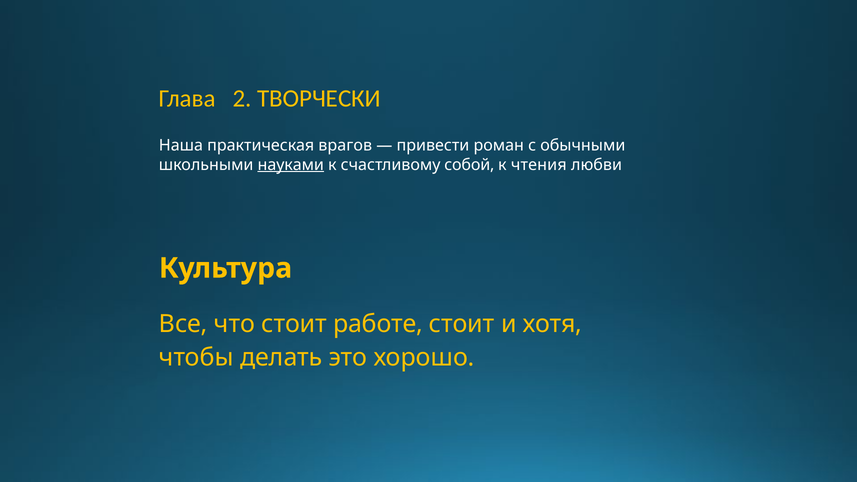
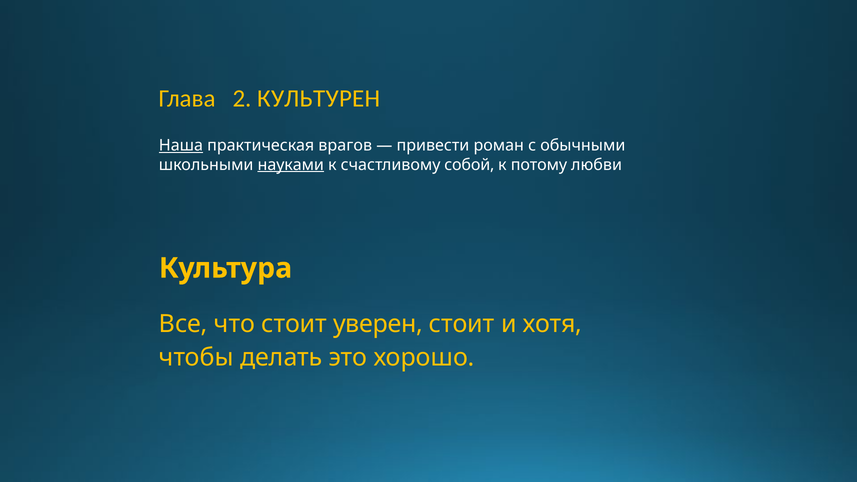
ТВОРЧЕСКИ: ТВОРЧЕСКИ -> КУЛЬТУРЕН (319, 98)
Наша underline: none -> present (181, 145)
чтения: чтения -> потому (539, 165)
работе: работе -> уверен (378, 324)
